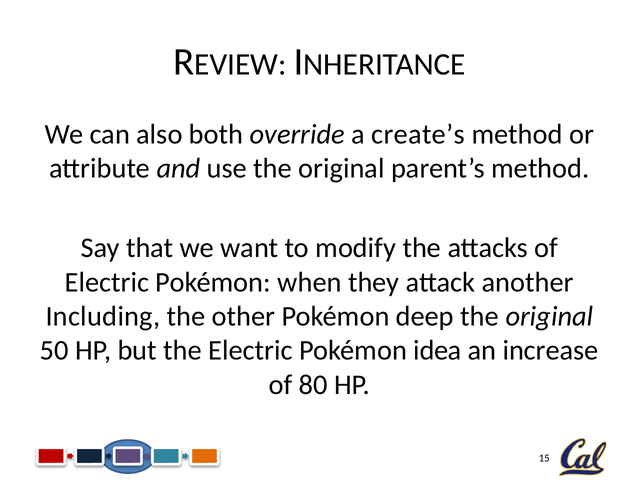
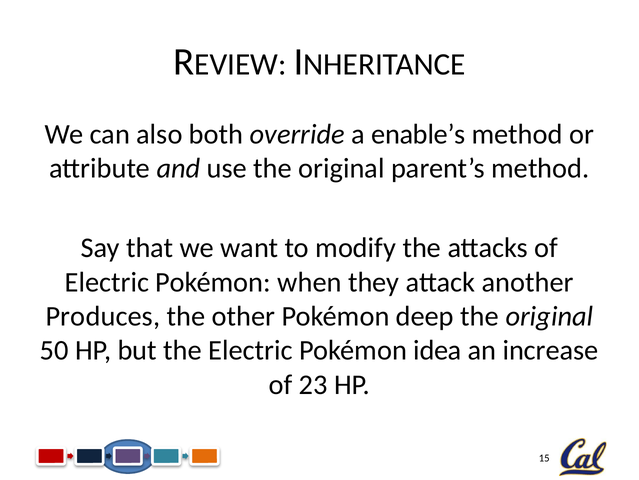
create’s: create’s -> enable’s (418, 134)
Including: Including -> Produces (103, 316)
80: 80 -> 23 (313, 384)
